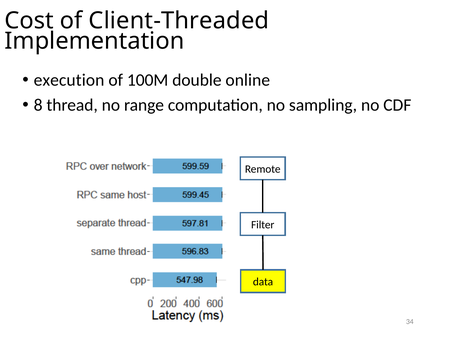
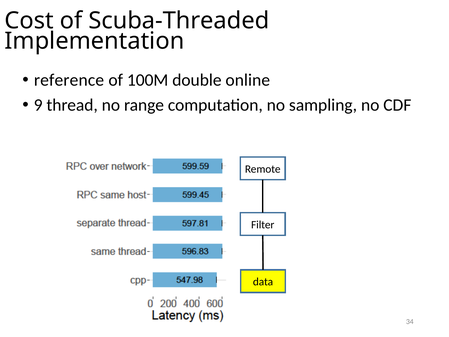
Client-Threaded: Client-Threaded -> Scuba-Threaded (179, 21)
execution: execution -> reference (69, 80)
8: 8 -> 9 (38, 105)
